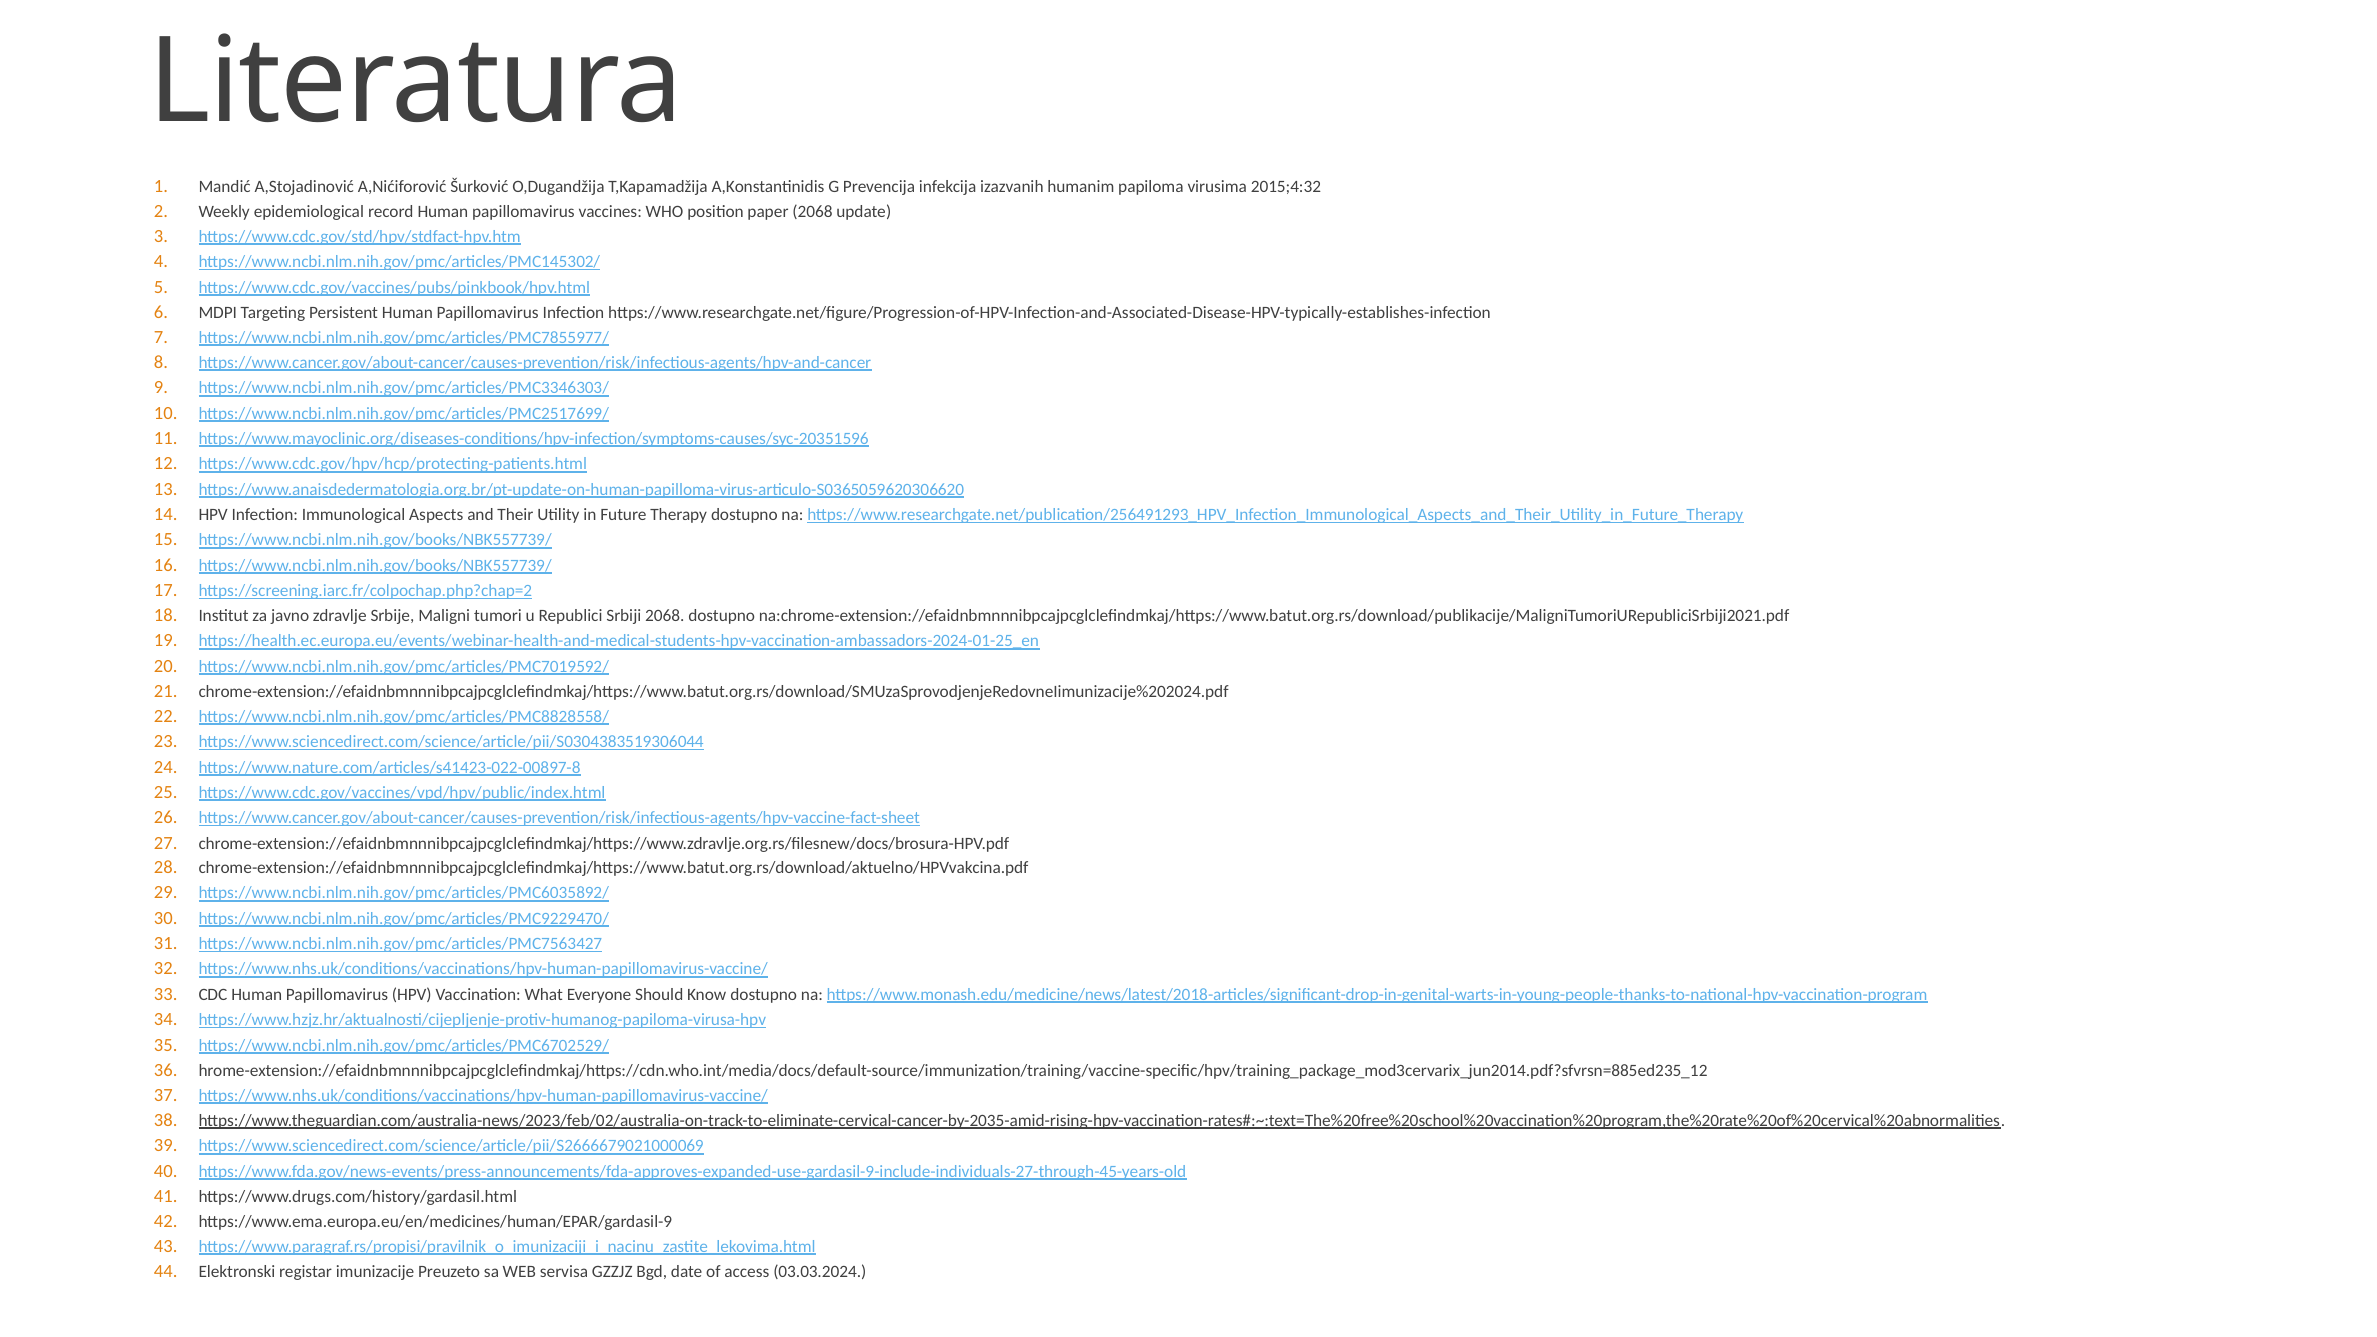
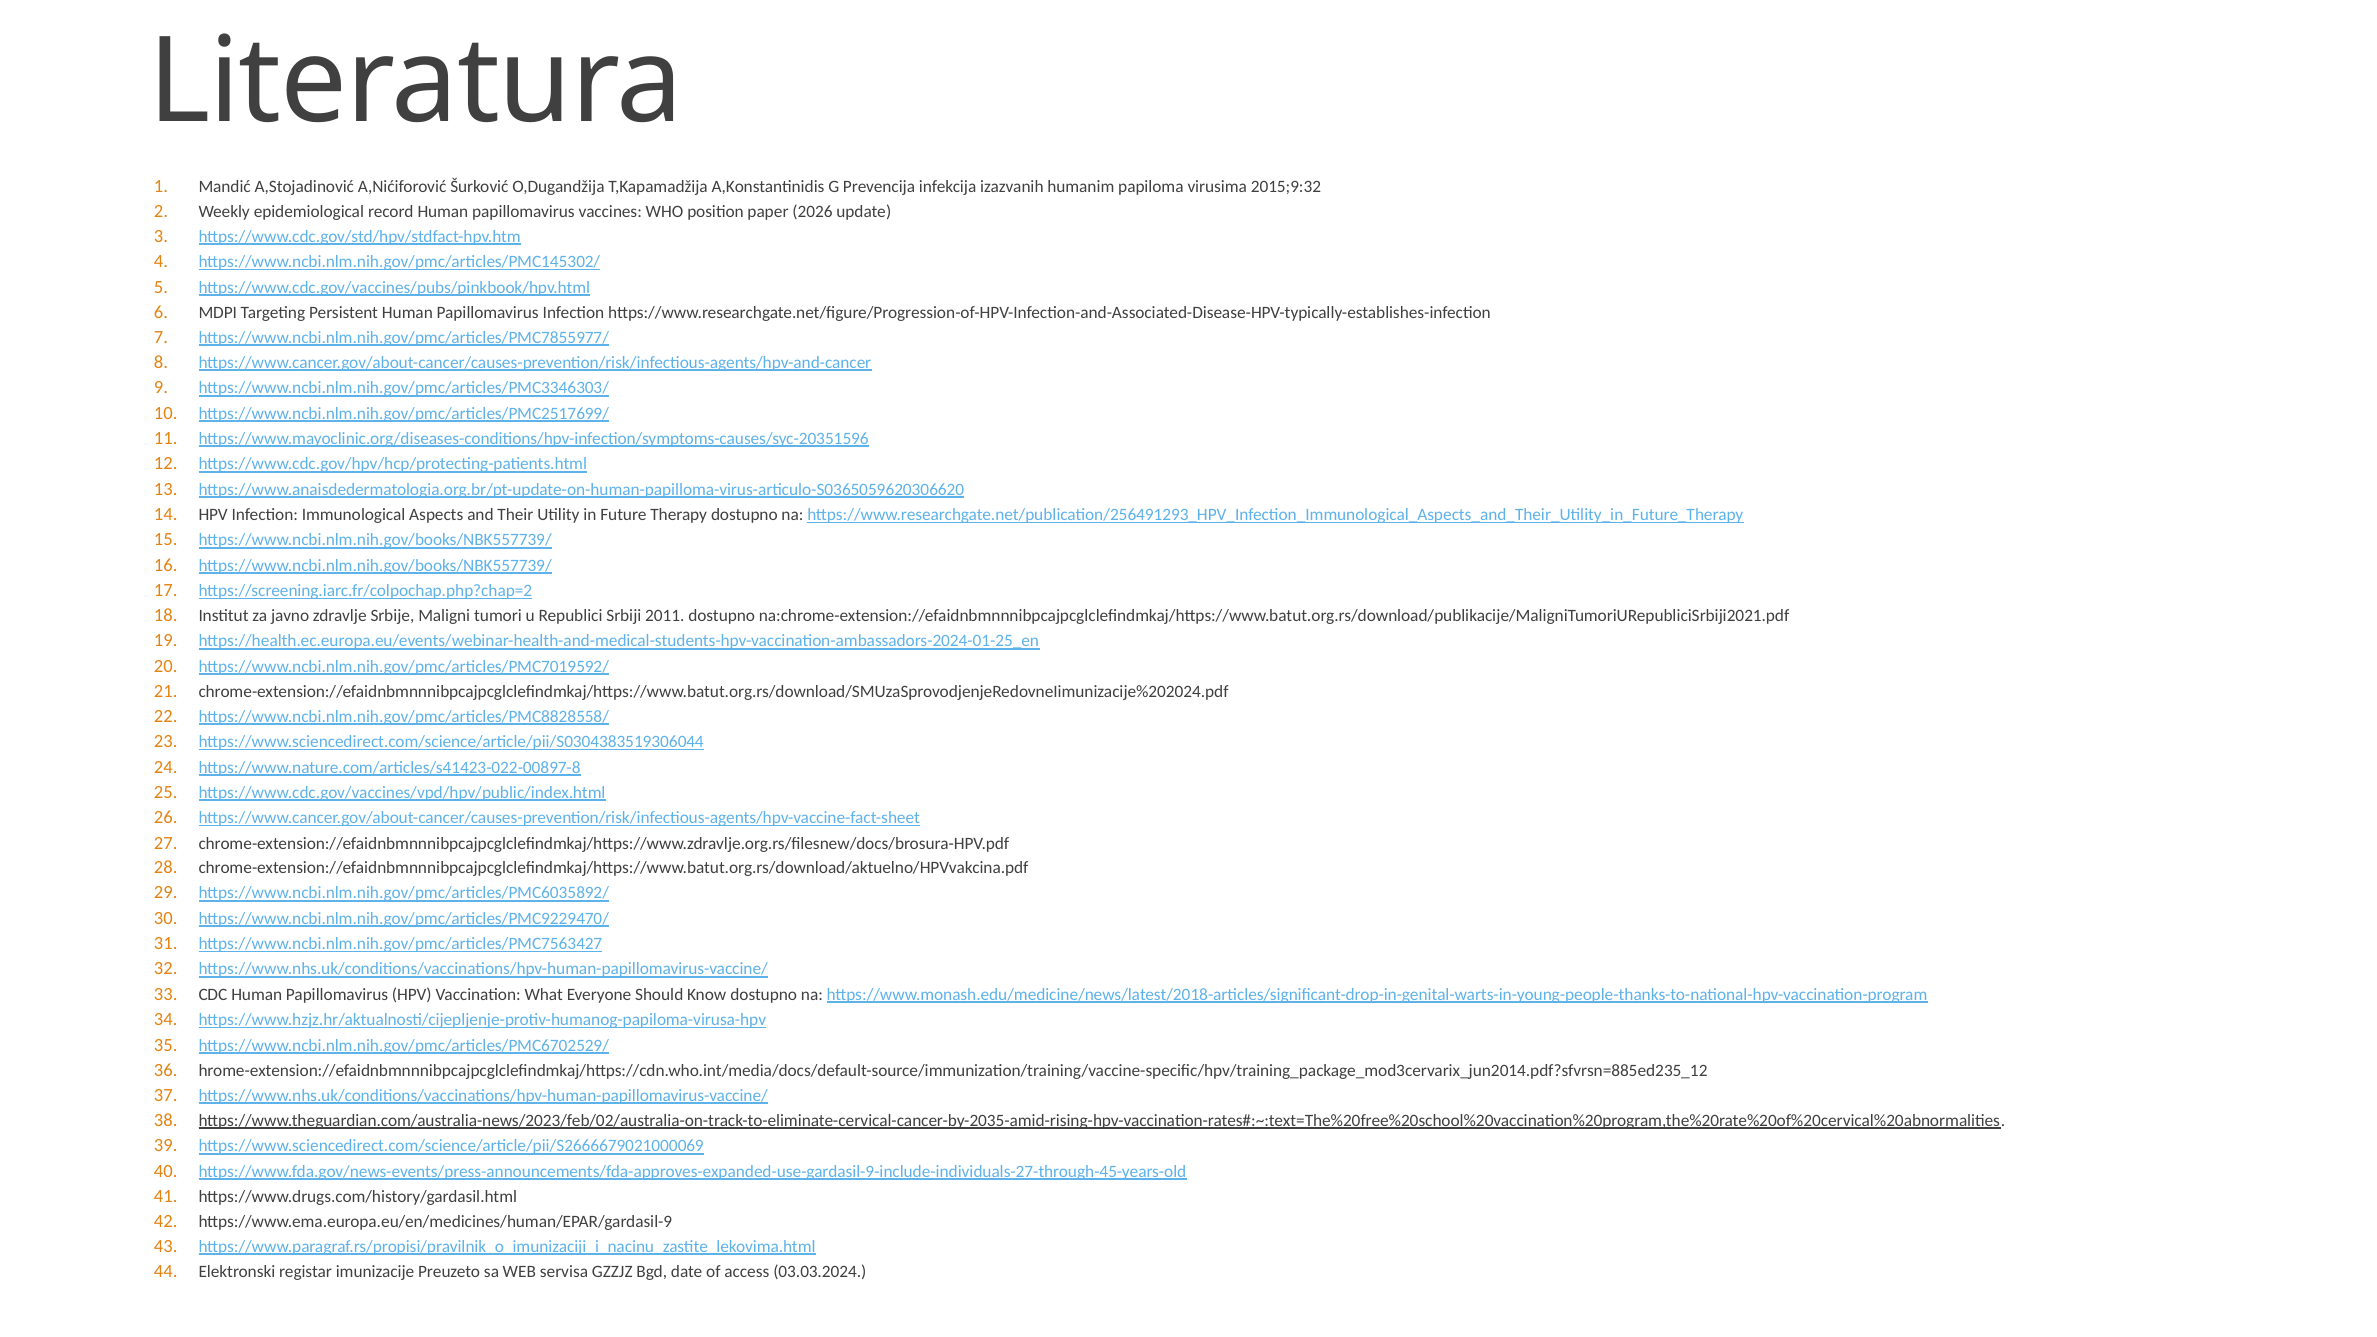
2015;4:32: 2015;4:32 -> 2015;9:32 (1286, 187)
paper 2068: 2068 -> 2026 (812, 212)
Srbiji 2068: 2068 -> 2011 (665, 616)
